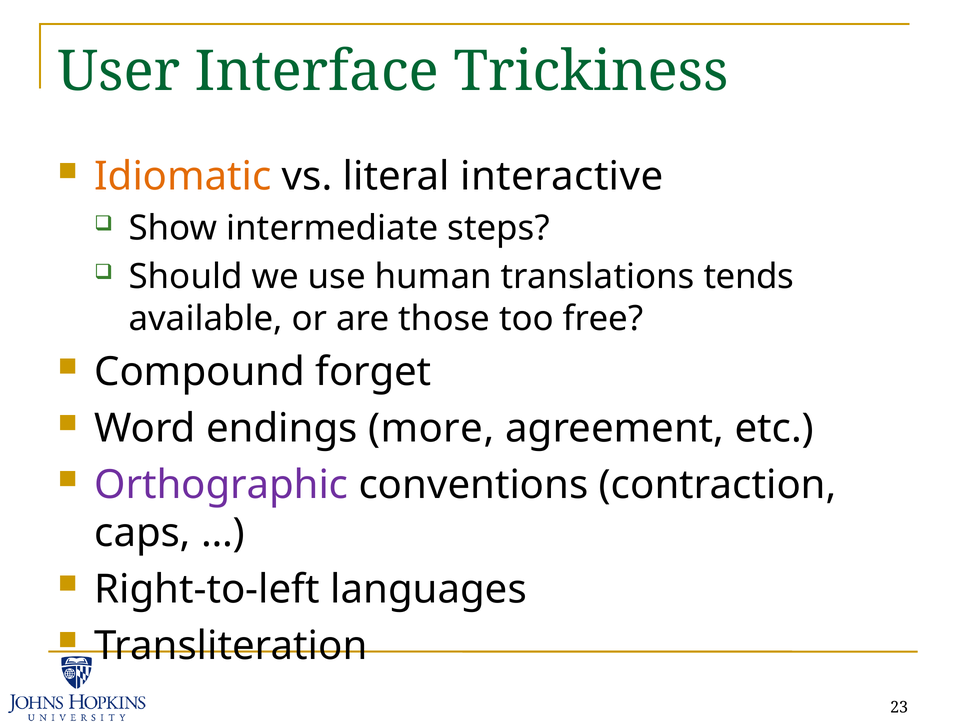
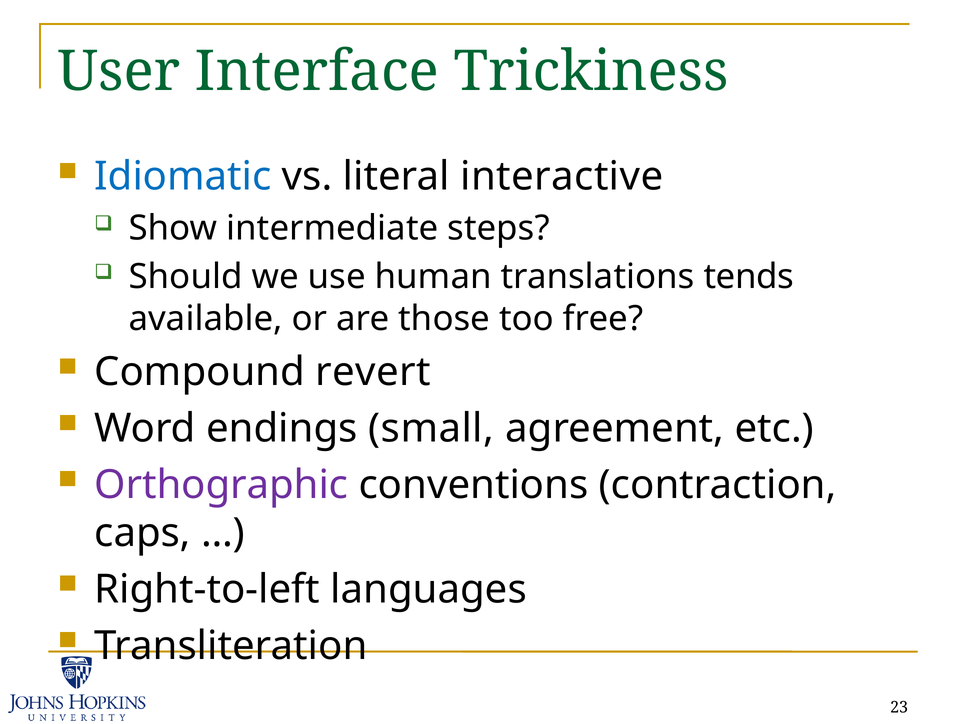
Idiomatic colour: orange -> blue (183, 177)
forget: forget -> revert (373, 372)
more: more -> small (431, 429)
